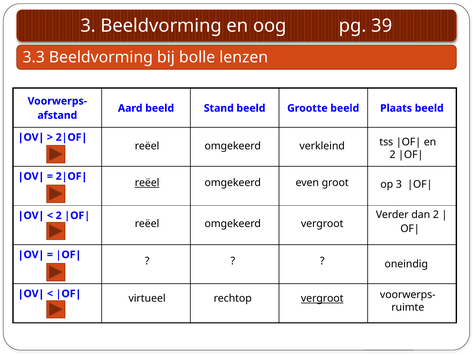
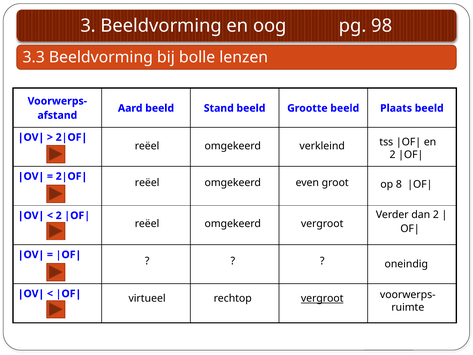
39: 39 -> 98 (382, 26)
reëel underline: present -> none (147, 183)
op 3: 3 -> 8 (399, 184)
